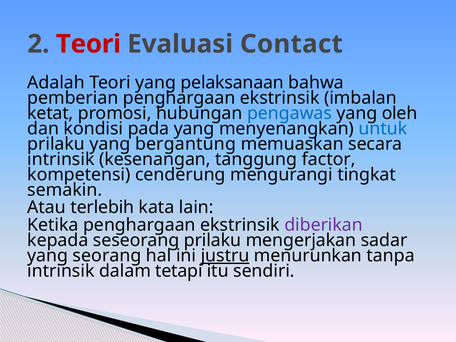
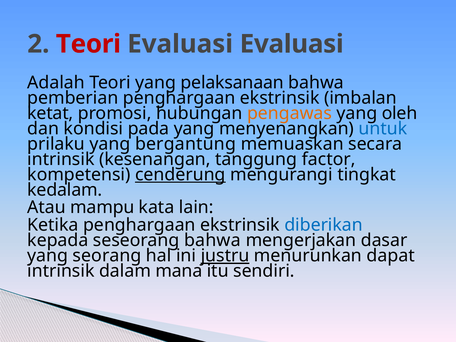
Evaluasi Contact: Contact -> Evaluasi (292, 44)
pengawas colour: blue -> orange (290, 113)
cenderung underline: none -> present (180, 175)
semakin: semakin -> kedalam (65, 190)
terlebih: terlebih -> mampu (102, 207)
diberikan colour: purple -> blue (324, 225)
seseorang prilaku: prilaku -> bahwa (212, 240)
sadar: sadar -> dasar (384, 240)
tanpa: tanpa -> dapat (391, 256)
tetapi: tetapi -> mana (179, 271)
